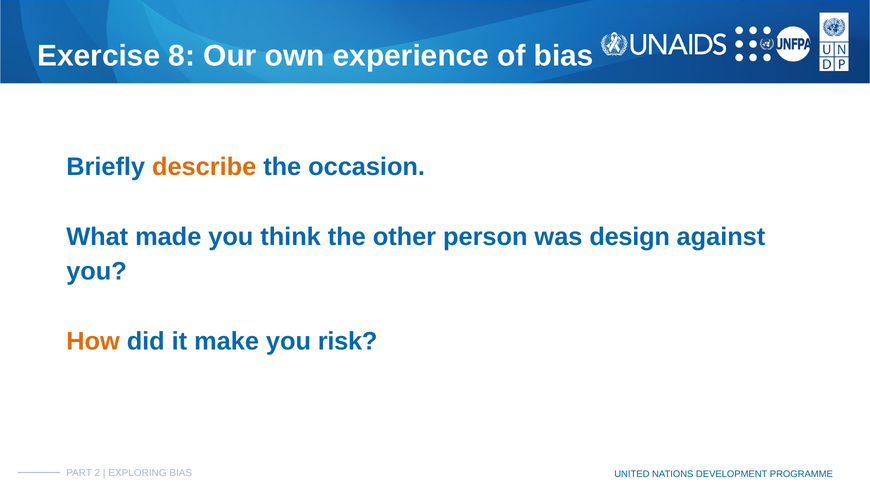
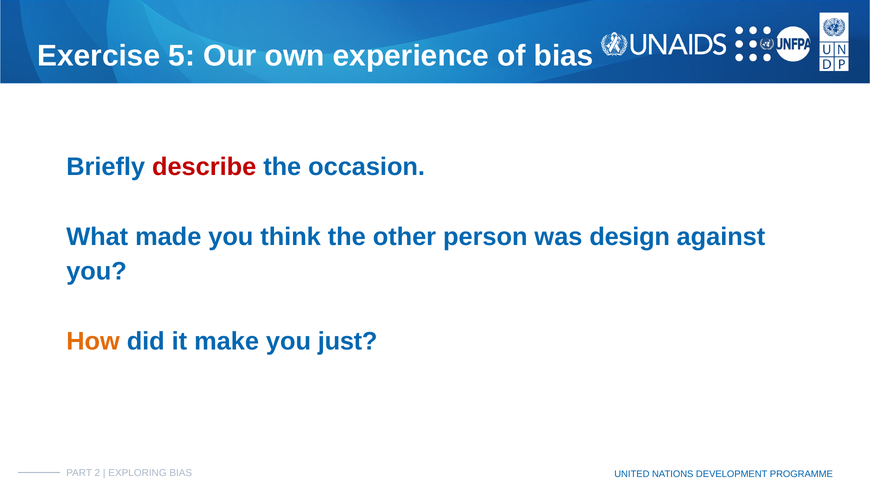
8: 8 -> 5 (182, 56)
describe colour: orange -> red (204, 167)
risk: risk -> just (348, 342)
